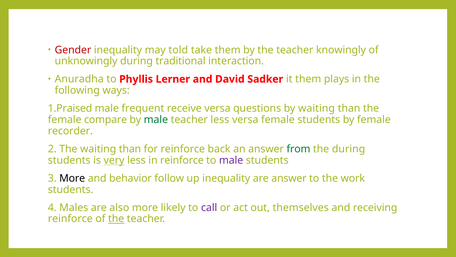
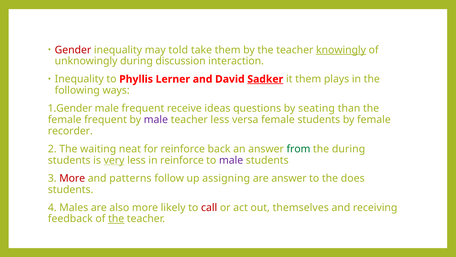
knowingly underline: none -> present (341, 50)
traditional: traditional -> discussion (181, 61)
Anuradha: Anuradha -> Inequality (79, 79)
Sadker underline: none -> present (265, 79)
1.Praised: 1.Praised -> 1.Gender (70, 108)
receive versa: versa -> ideas (217, 108)
by waiting: waiting -> seating (317, 108)
female compare: compare -> frequent (106, 120)
male colour: green -> purple (156, 120)
The waiting than: than -> neat (130, 149)
More colour: black -> red (72, 178)
behavior: behavior -> patterns (130, 178)
up inequality: inequality -> assigning (226, 178)
work: work -> does (353, 178)
call colour: purple -> red (209, 207)
reinforce: reinforce -> feedback (70, 218)
